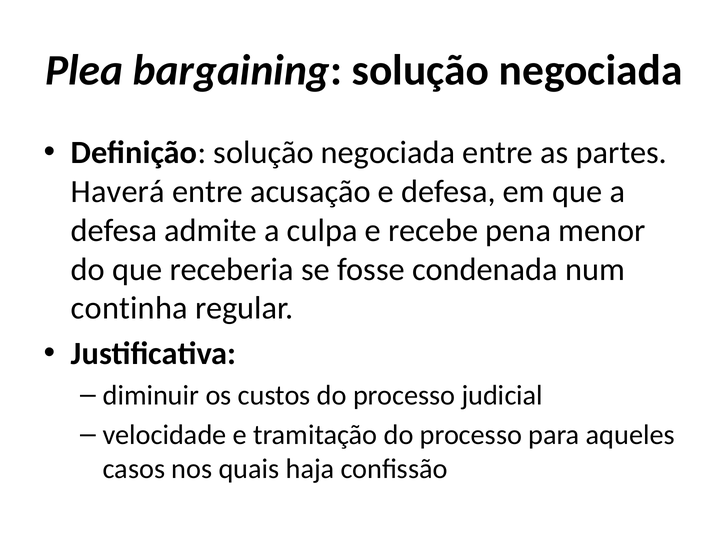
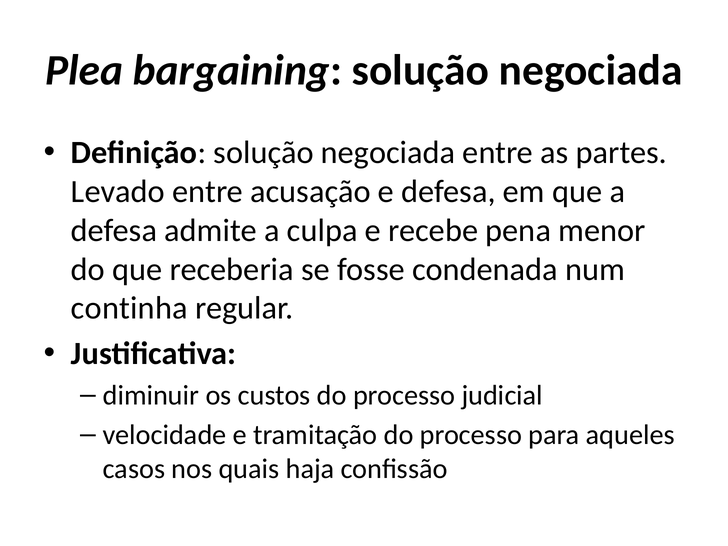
Haverá: Haverá -> Levado (118, 192)
